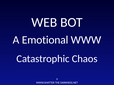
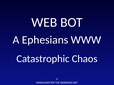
Emotional: Emotional -> Ephesians (45, 40)
